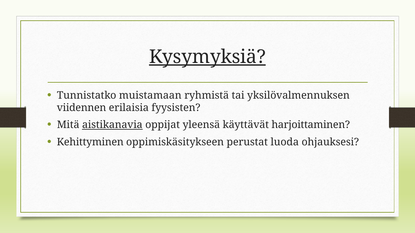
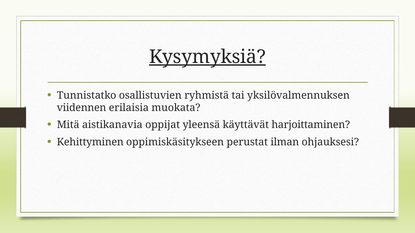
muistamaan: muistamaan -> osallistuvien (150, 96)
fyysisten: fyysisten -> muokata (176, 108)
aistikanavia underline: present -> none (112, 125)
luoda: luoda -> ilman (285, 142)
